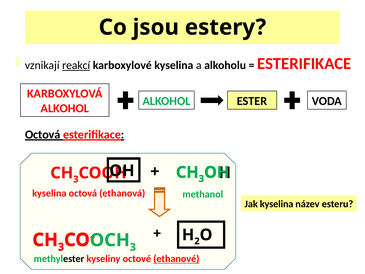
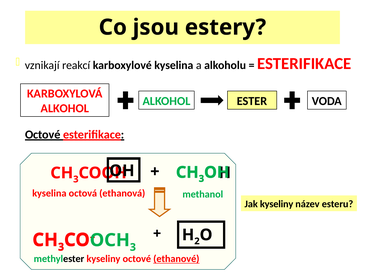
reakcí underline: present -> none (76, 65)
Octová: Octová -> Octové (43, 135)
Jak kyselina: kyselina -> kyseliny (277, 204)
